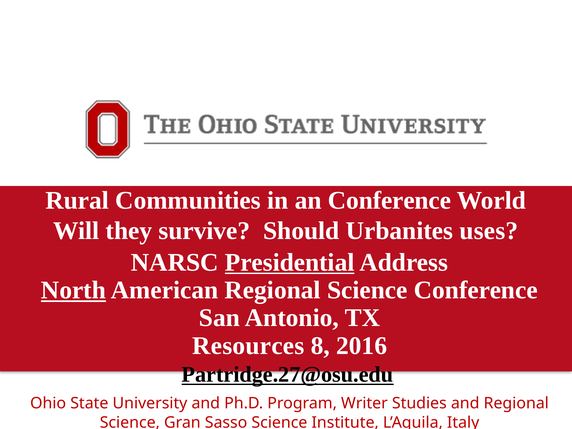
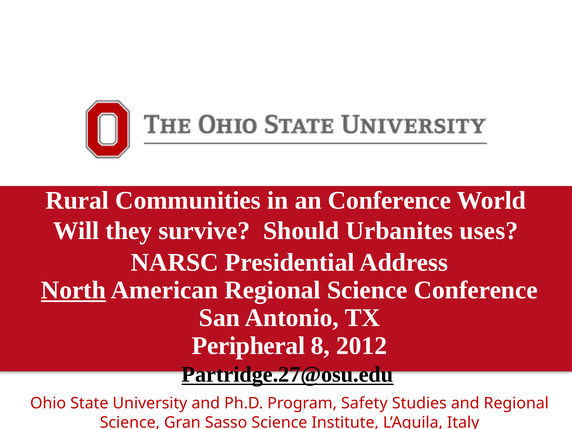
Presidential underline: present -> none (290, 262)
Resources: Resources -> Peripheral (248, 346)
2016: 2016 -> 2012 (362, 346)
Writer: Writer -> Safety (364, 403)
